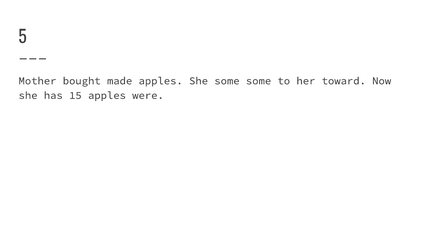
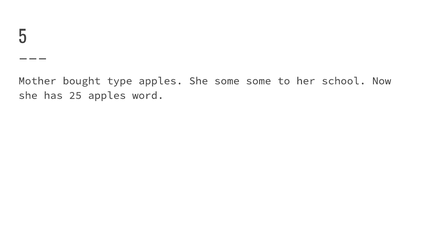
made: made -> type (120, 81)
toward: toward -> school (344, 81)
15: 15 -> 25 (75, 95)
were: were -> word (148, 95)
